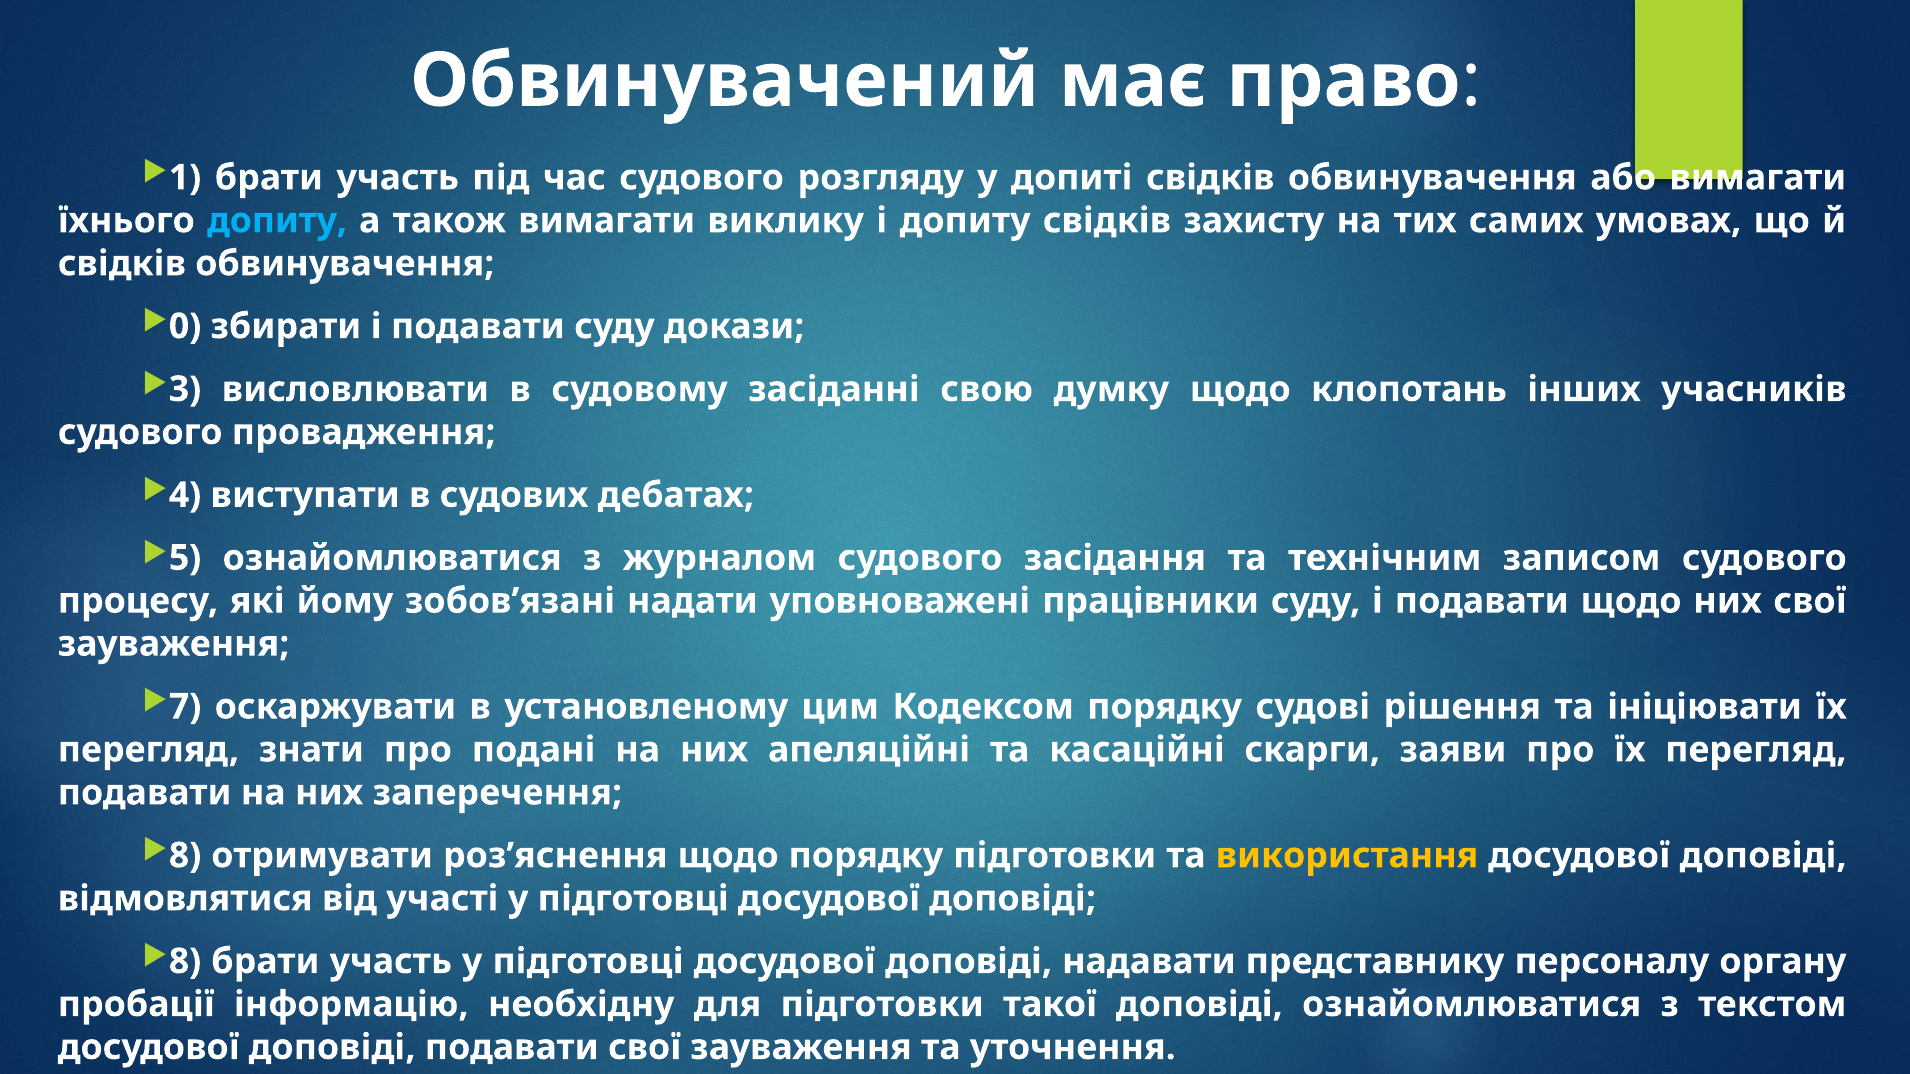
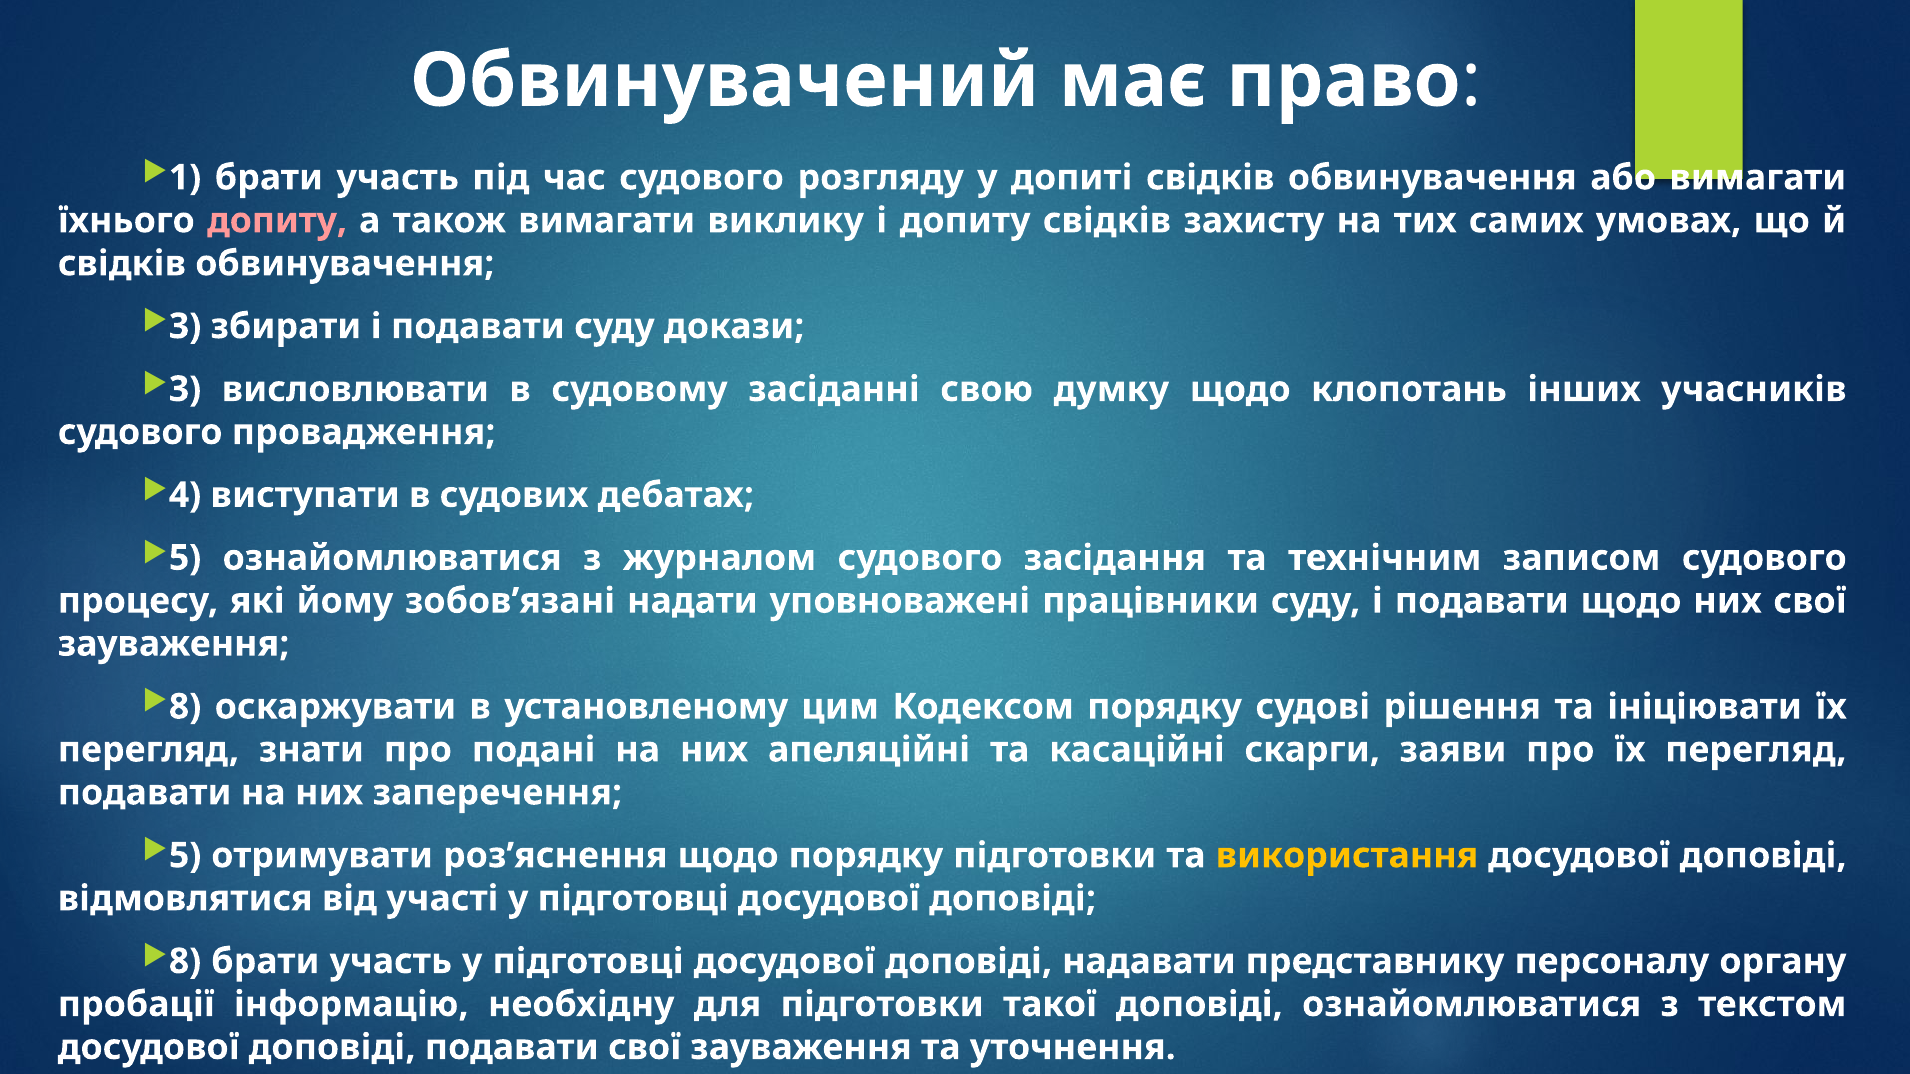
допиту colour: light blue -> pink (277, 221)
0: 0 -> 3 (185, 327)
7: 7 -> 8 (185, 707)
8: 8 -> 5 (185, 856)
